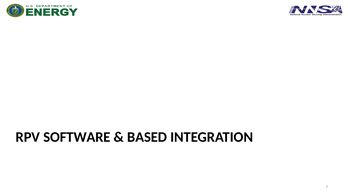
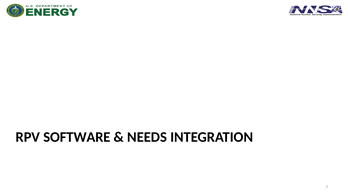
BASED: BASED -> NEEDS (147, 137)
